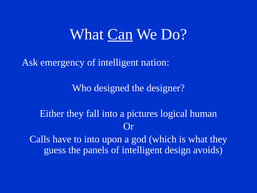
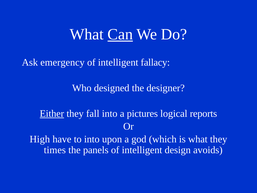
nation: nation -> fallacy (155, 62)
Either underline: none -> present (52, 114)
human: human -> reports (203, 114)
Calls: Calls -> High (40, 139)
guess: guess -> times (55, 150)
